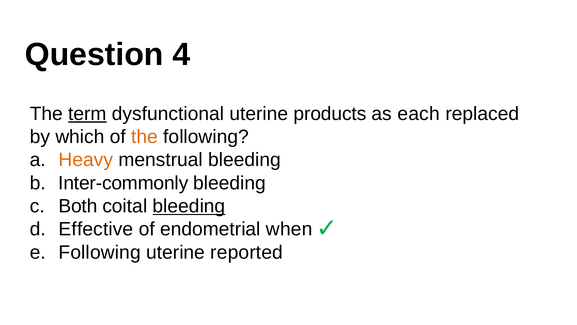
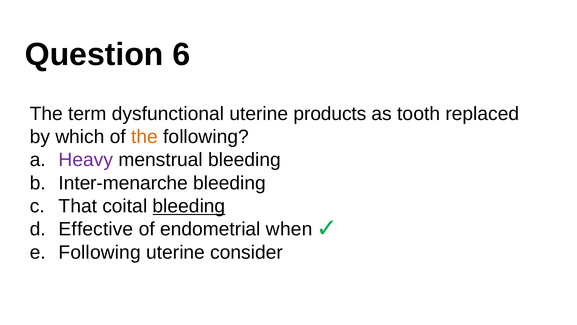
4: 4 -> 6 (181, 55)
term underline: present -> none (87, 114)
each: each -> tooth (419, 114)
Heavy colour: orange -> purple (86, 160)
Inter-commonly: Inter-commonly -> Inter-menarche (123, 183)
Both: Both -> That (78, 206)
reported: reported -> consider (247, 252)
